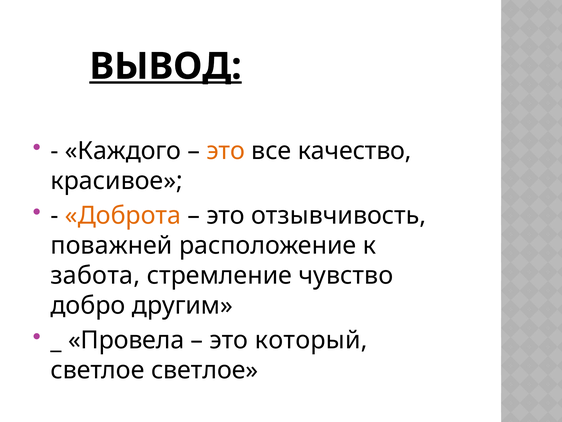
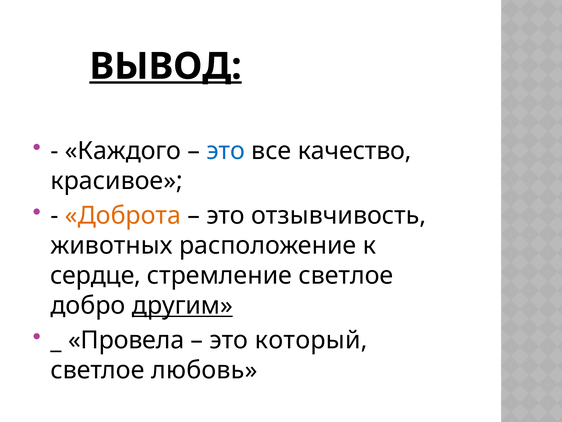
это colour: orange -> blue (226, 151)
поважней: поважней -> животных (111, 245)
забота: забота -> сердце (96, 275)
стремление чувство: чувство -> светлое (346, 275)
другим underline: none -> present (182, 305)
светлое светлое: светлое -> любовь (204, 370)
